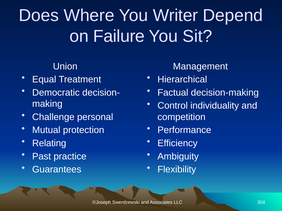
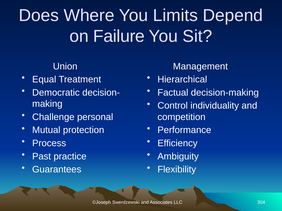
Writer: Writer -> Limits (175, 16)
Relating: Relating -> Process (49, 144)
